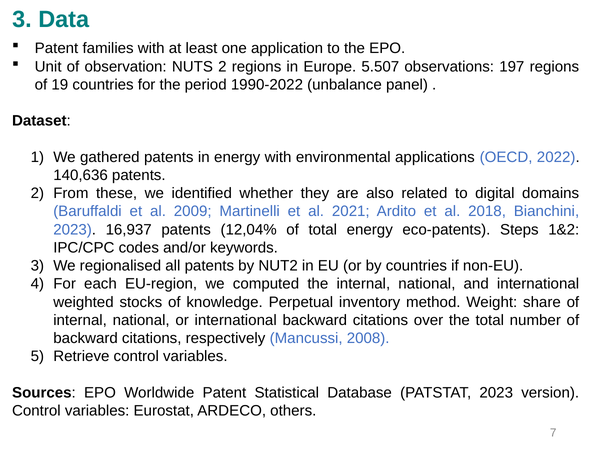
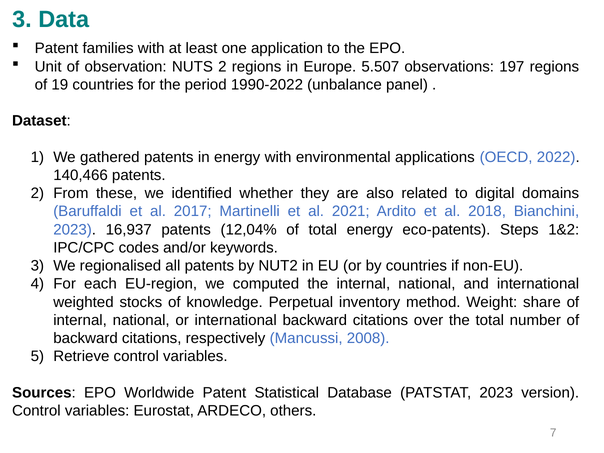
140,636: 140,636 -> 140,466 (81, 175)
2009: 2009 -> 2017 (193, 212)
